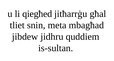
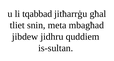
qiegħed: qiegħed -> tqabbad (37, 14)
